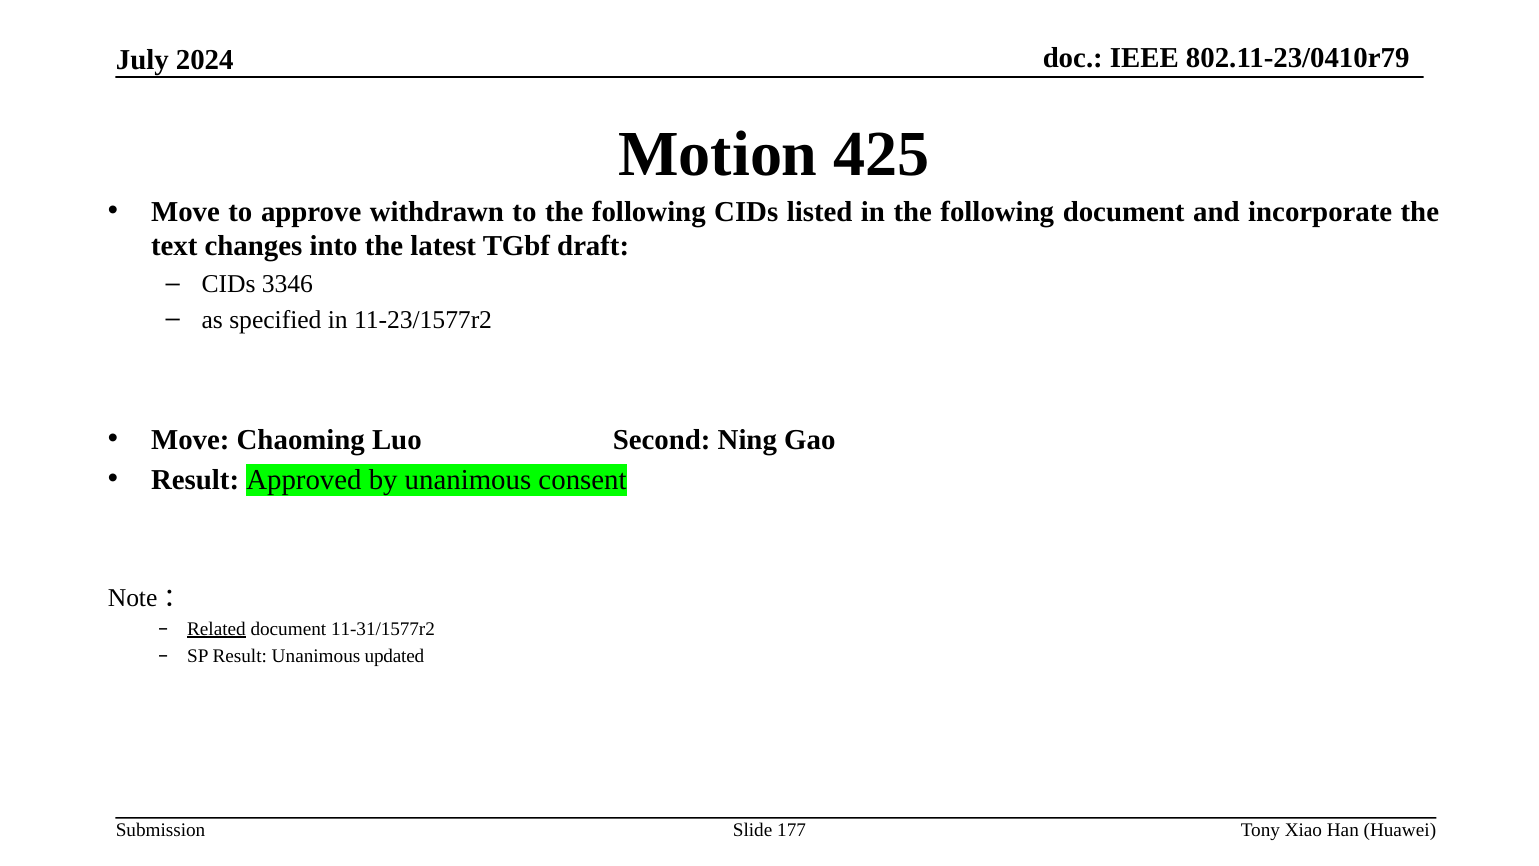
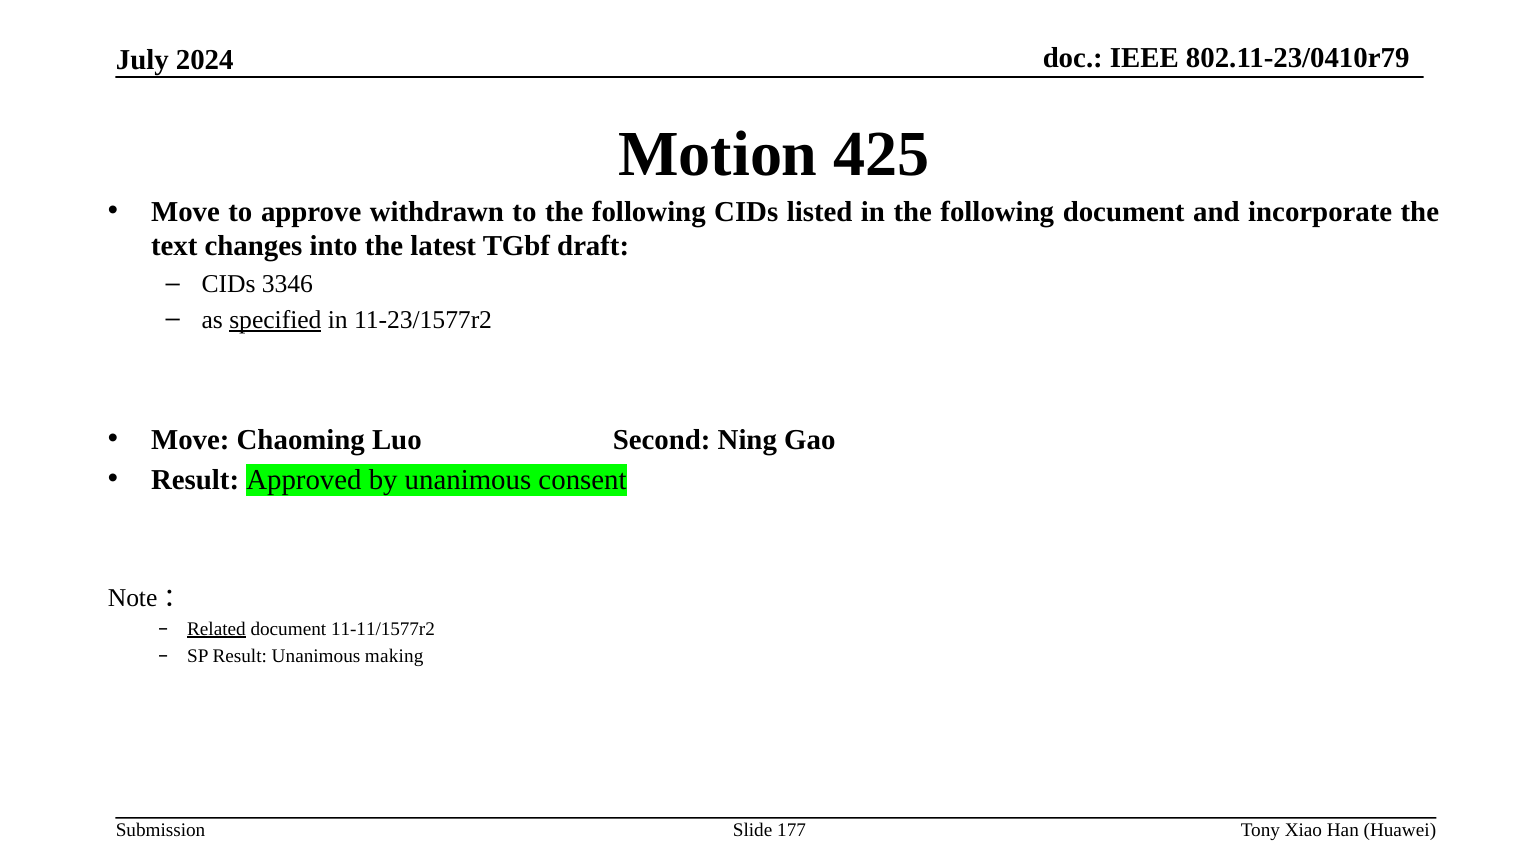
specified underline: none -> present (275, 320)
11-31/1577r2: 11-31/1577r2 -> 11-11/1577r2 (383, 628)
updated: updated -> making (394, 655)
